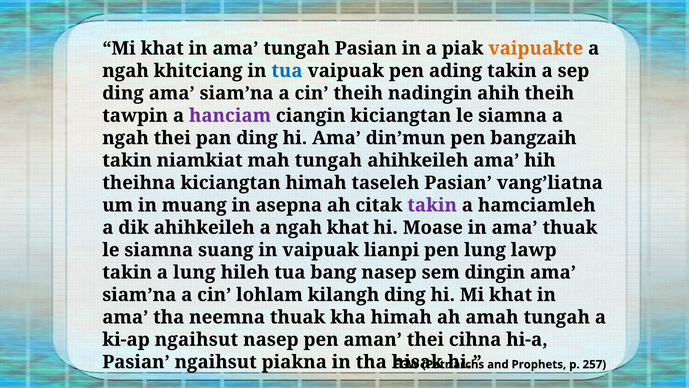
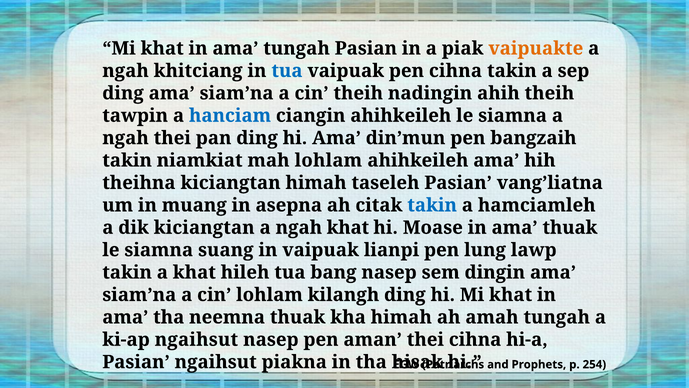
pen ading: ading -> cihna (456, 71)
hanciam colour: purple -> blue (230, 115)
ciangin kiciangtan: kiciangtan -> ahihkeileh (401, 115)
mah tungah: tungah -> lohlam (328, 160)
takin colour: purple -> blue (432, 205)
dik ahihkeileh: ahihkeileh -> kiciangtan (204, 227)
a lung: lung -> khat (194, 272)
257: 257 -> 254 (594, 364)
